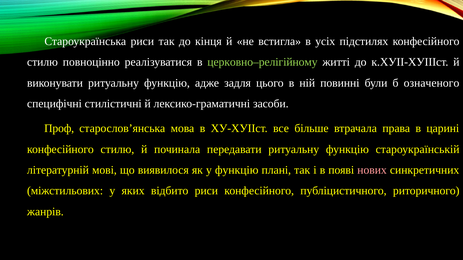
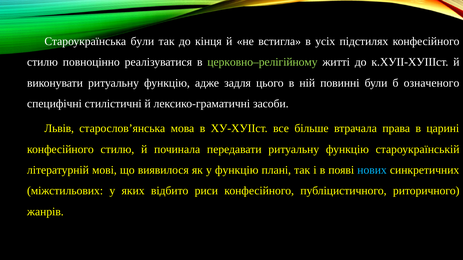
Староукраїнська риси: риси -> були (142, 41)
Проф: Проф -> Львів (59, 129)
нових colour: pink -> light blue (372, 170)
